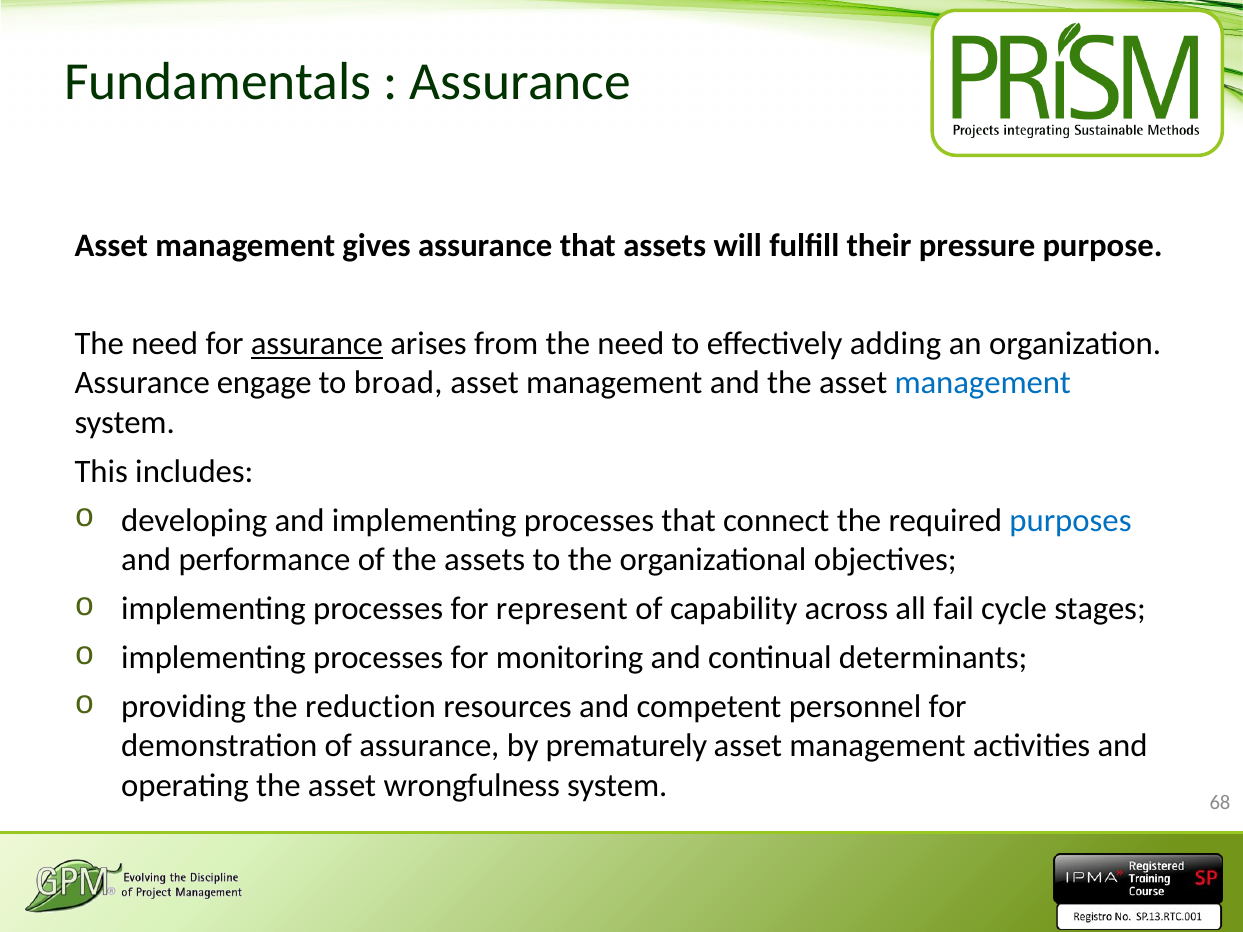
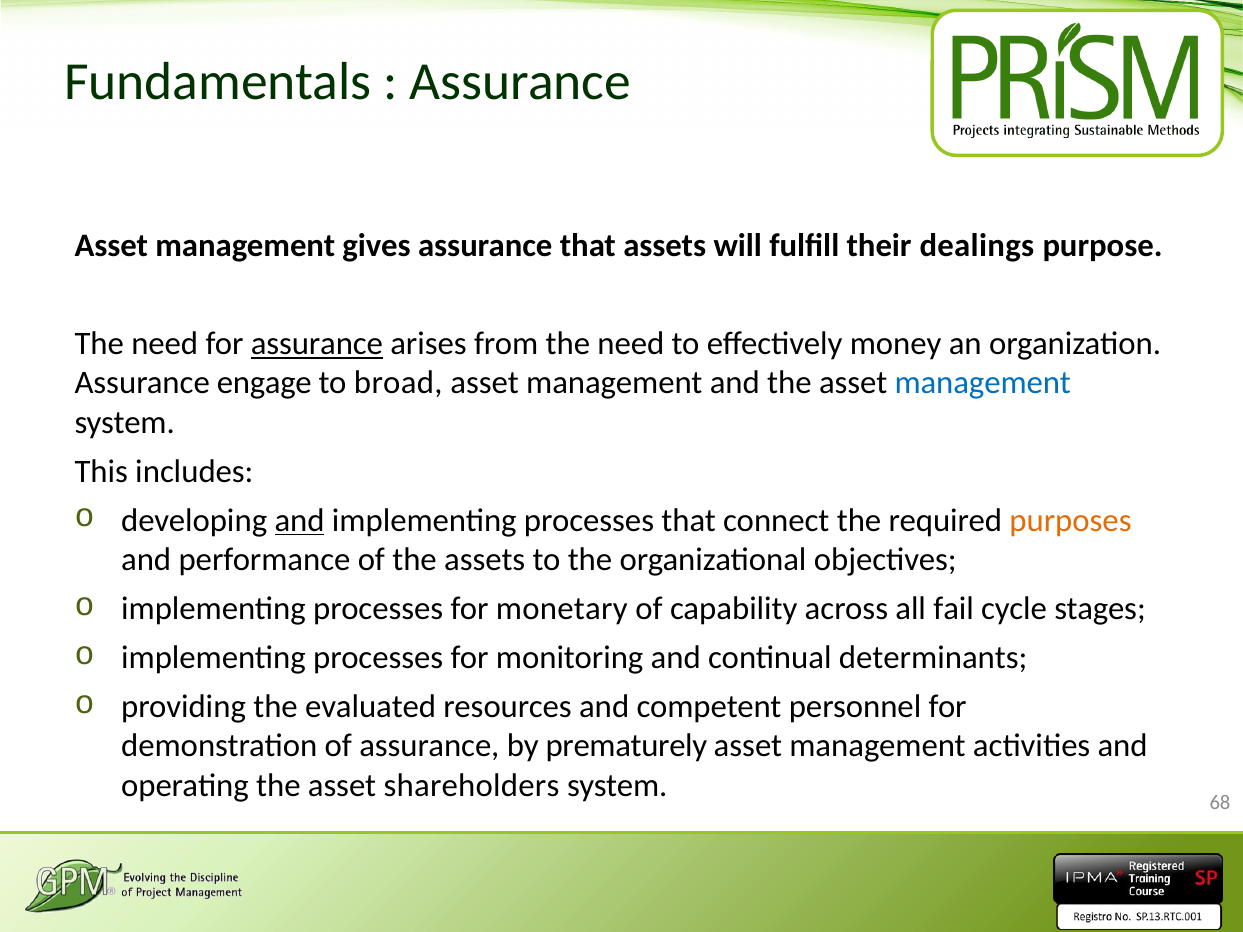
pressure: pressure -> dealings (977, 246)
adding: adding -> money (896, 344)
and underline: none -> present (300, 521)
purposes colour: blue -> orange (1071, 521)
represent: represent -> monetary (562, 609)
reduction: reduction -> evaluated (371, 707)
wrongfulness: wrongfulness -> shareholders (471, 786)
